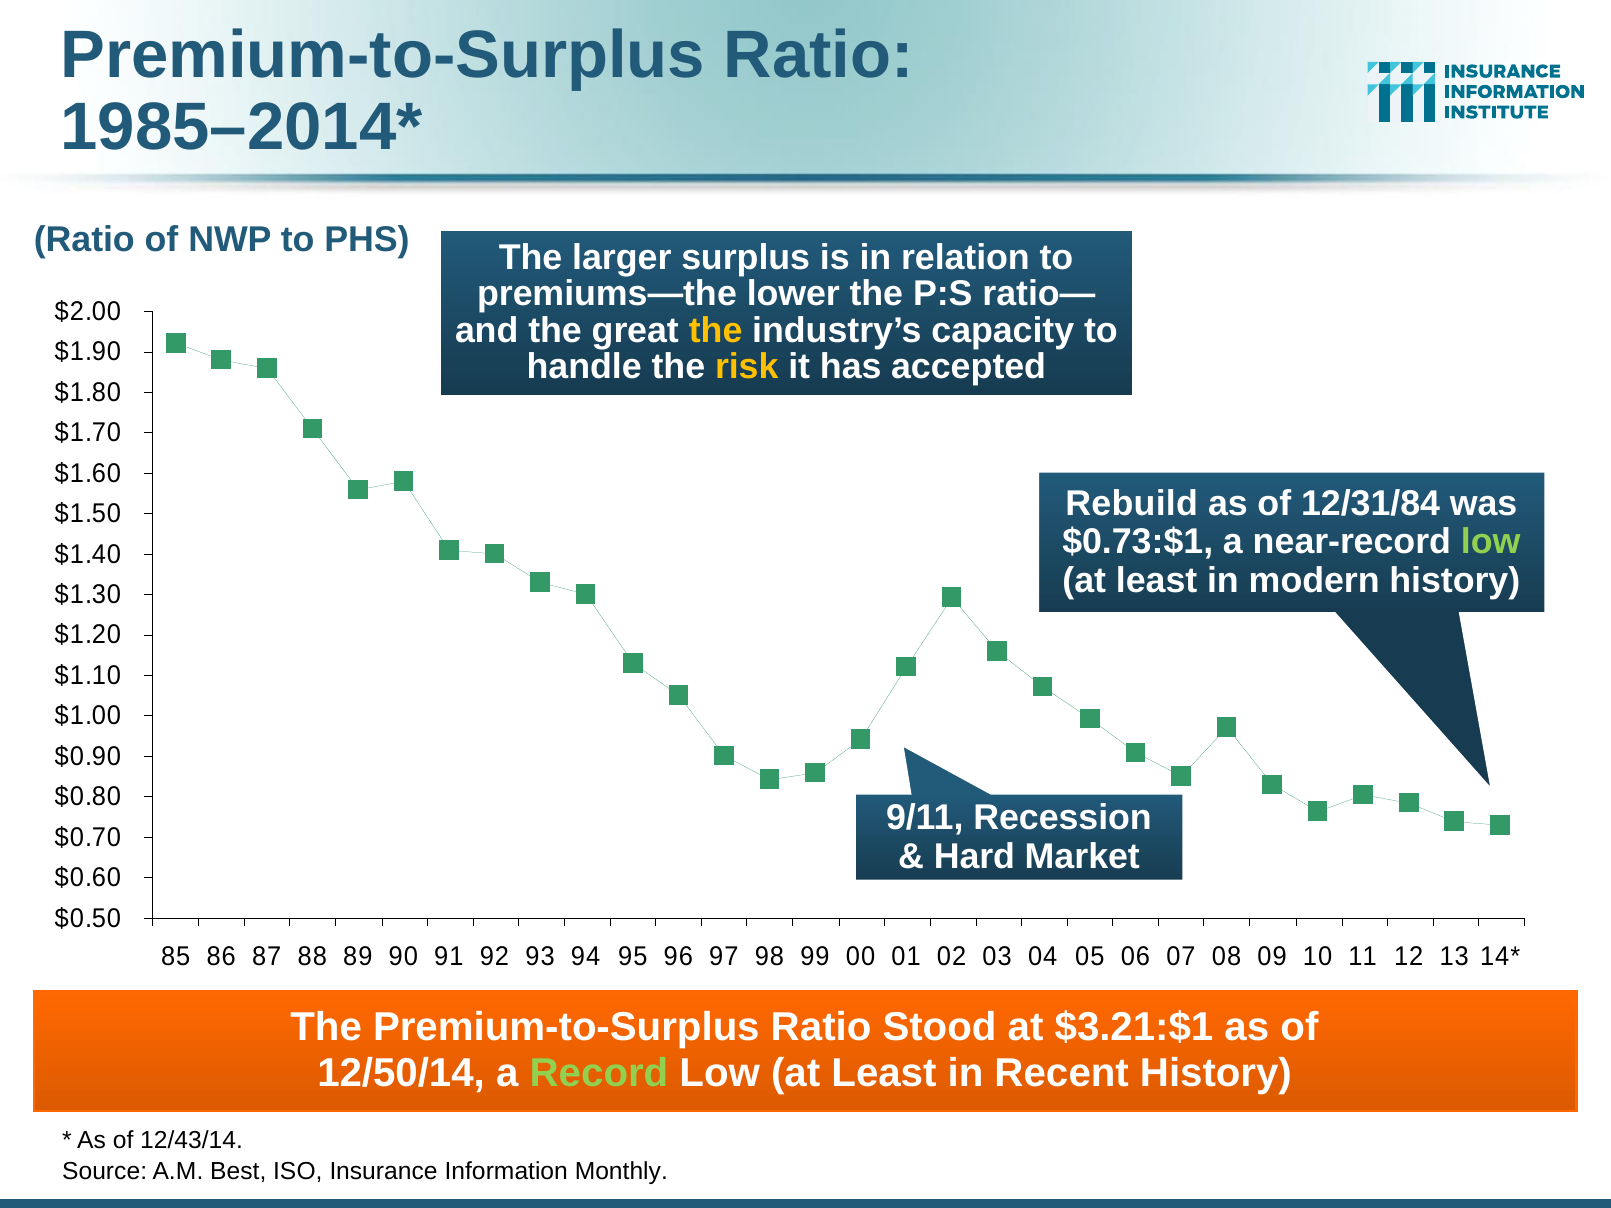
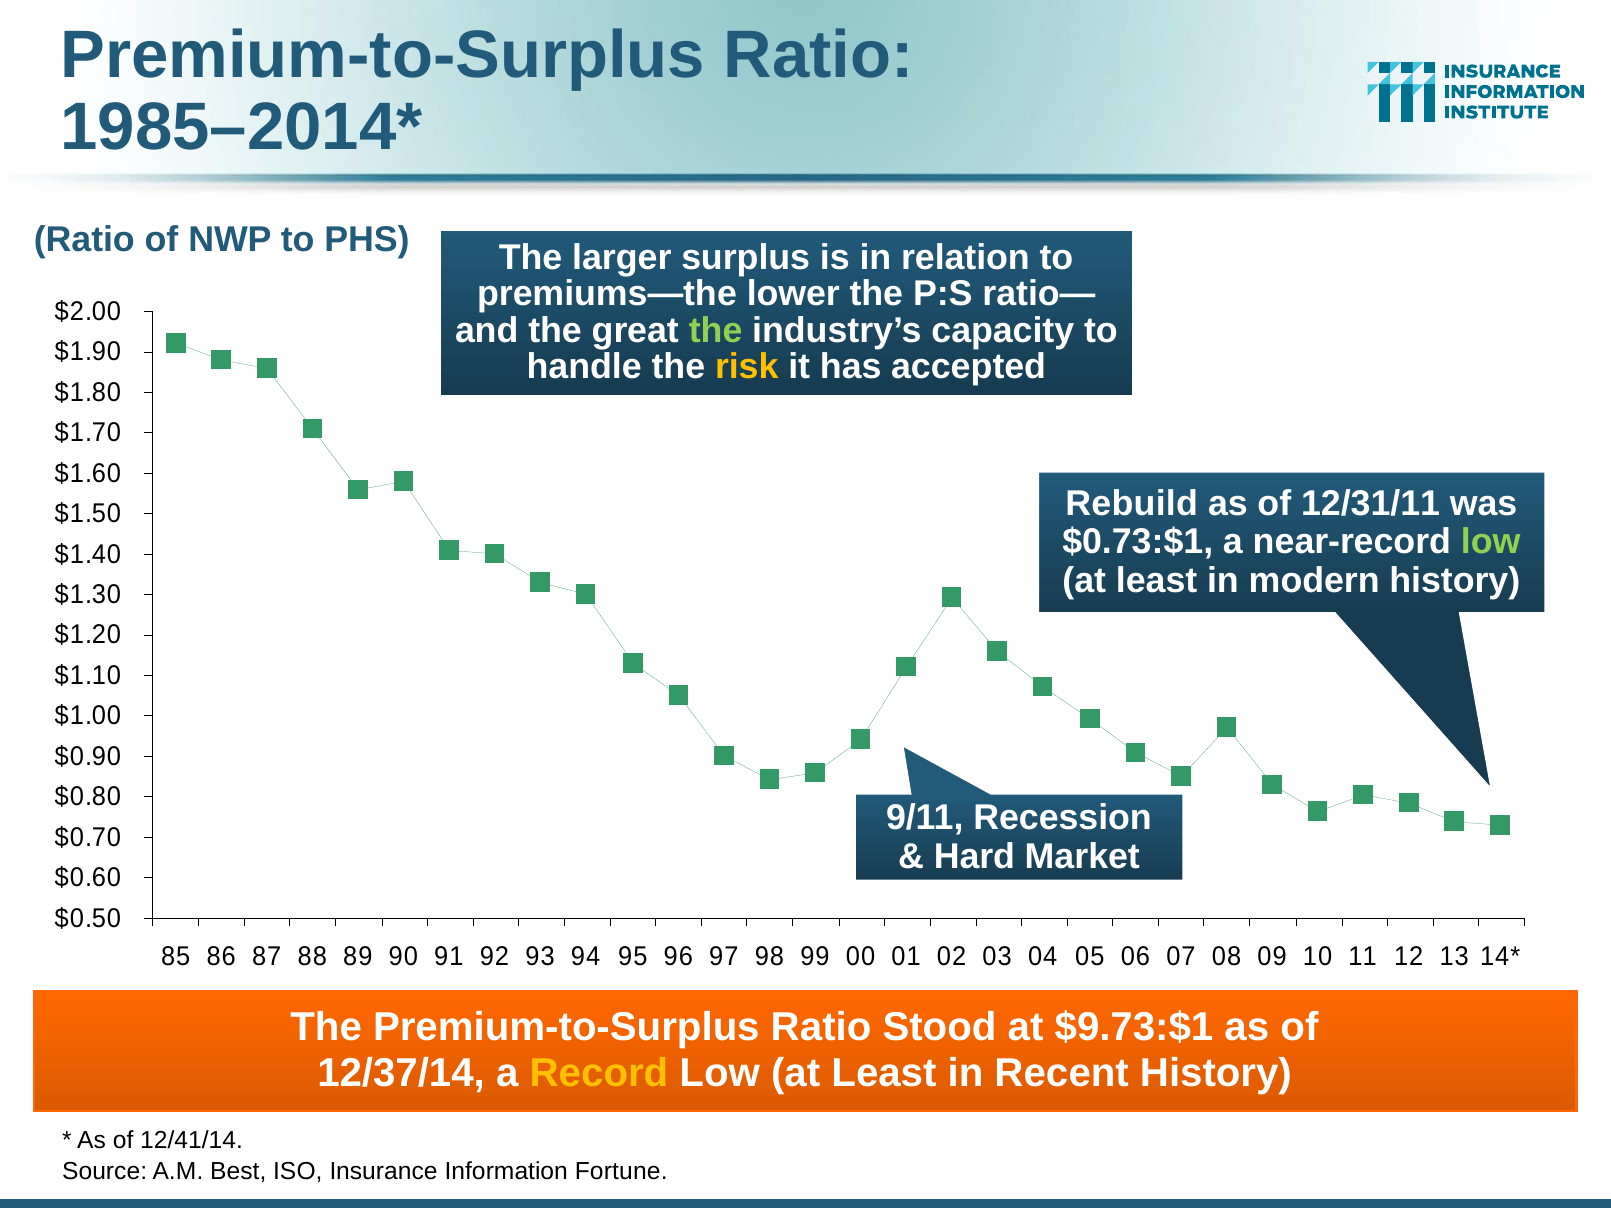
the colour: yellow -> light green (716, 330)
12/31/84: 12/31/84 -> 12/31/11 (1371, 504)
$3.21:$1: $3.21:$1 -> $9.73:$1 (1134, 1027)
12/50/14: 12/50/14 -> 12/37/14 (401, 1073)
Record colour: light green -> yellow (599, 1073)
12/43/14: 12/43/14 -> 12/41/14 (192, 1140)
Monthly: Monthly -> Fortune (621, 1171)
